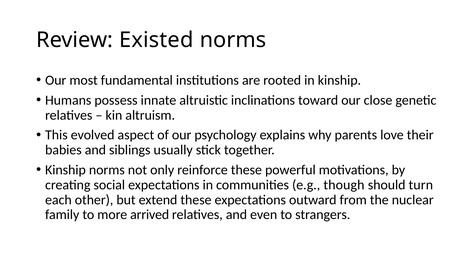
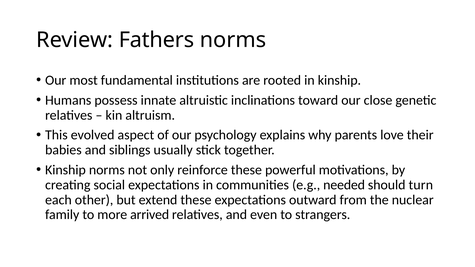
Existed: Existed -> Fathers (156, 40)
though: though -> needed (344, 185)
